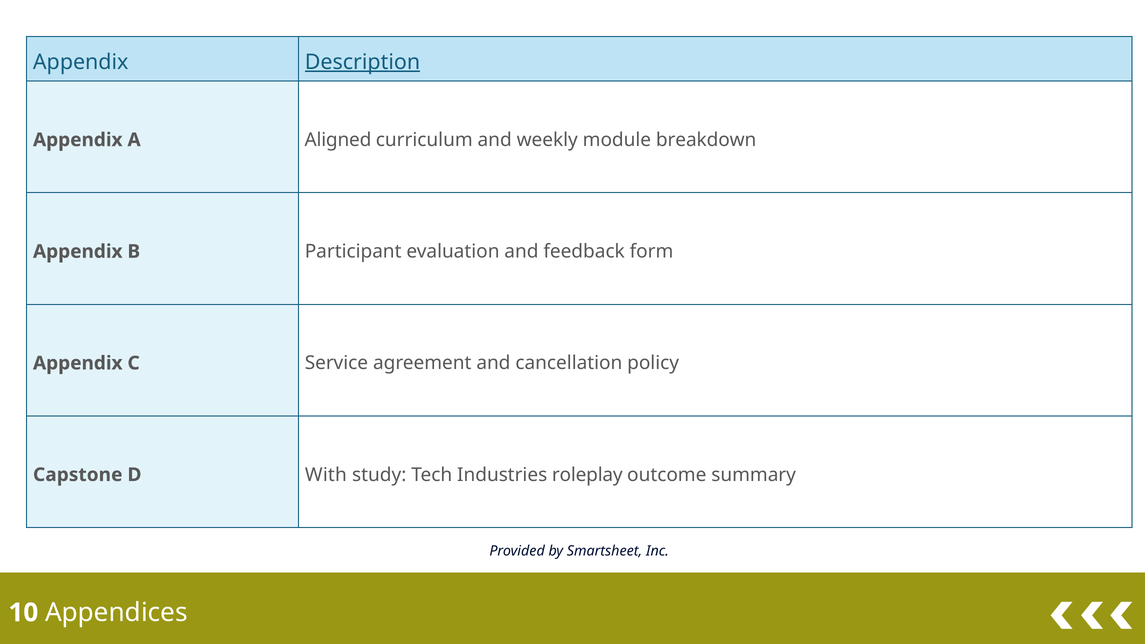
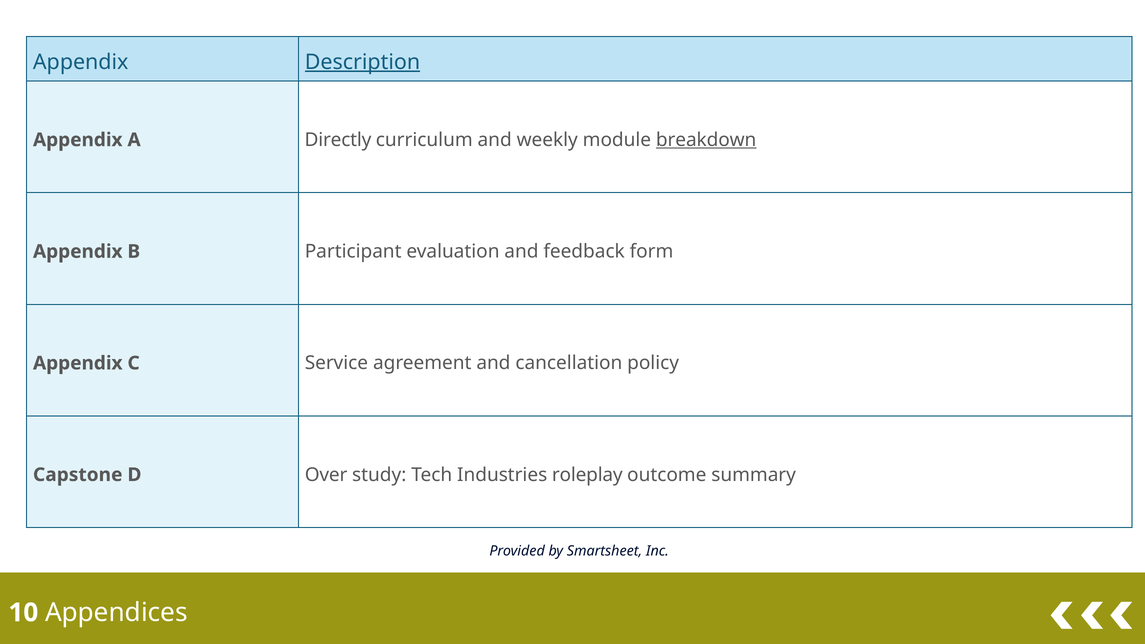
Aligned: Aligned -> Directly (338, 140)
breakdown underline: none -> present (706, 140)
With: With -> Over (326, 475)
